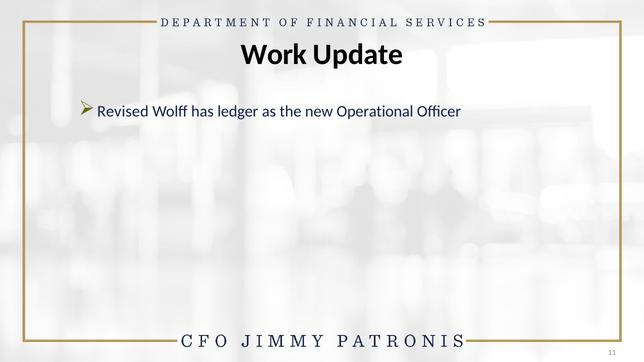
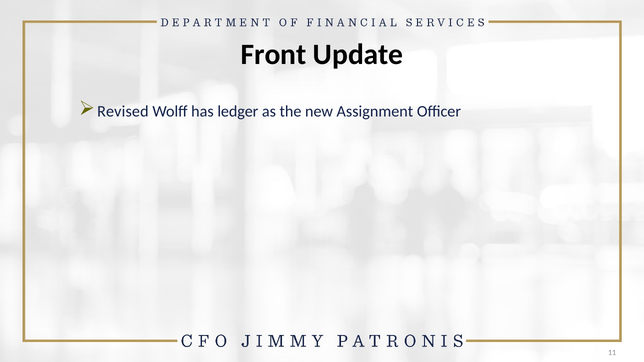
Work: Work -> Front (274, 55)
Operational: Operational -> Assignment (375, 112)
